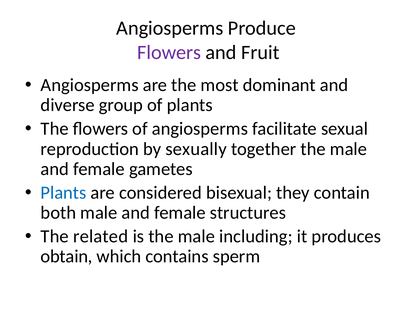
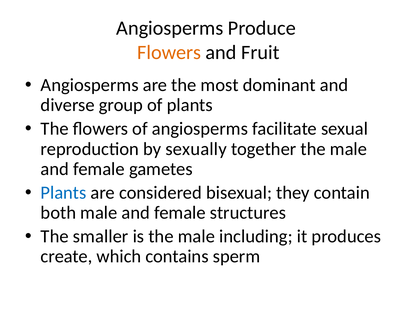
Flowers colour: purple -> orange (169, 53)
related: related -> smaller (101, 236)
obtain: obtain -> create (67, 256)
